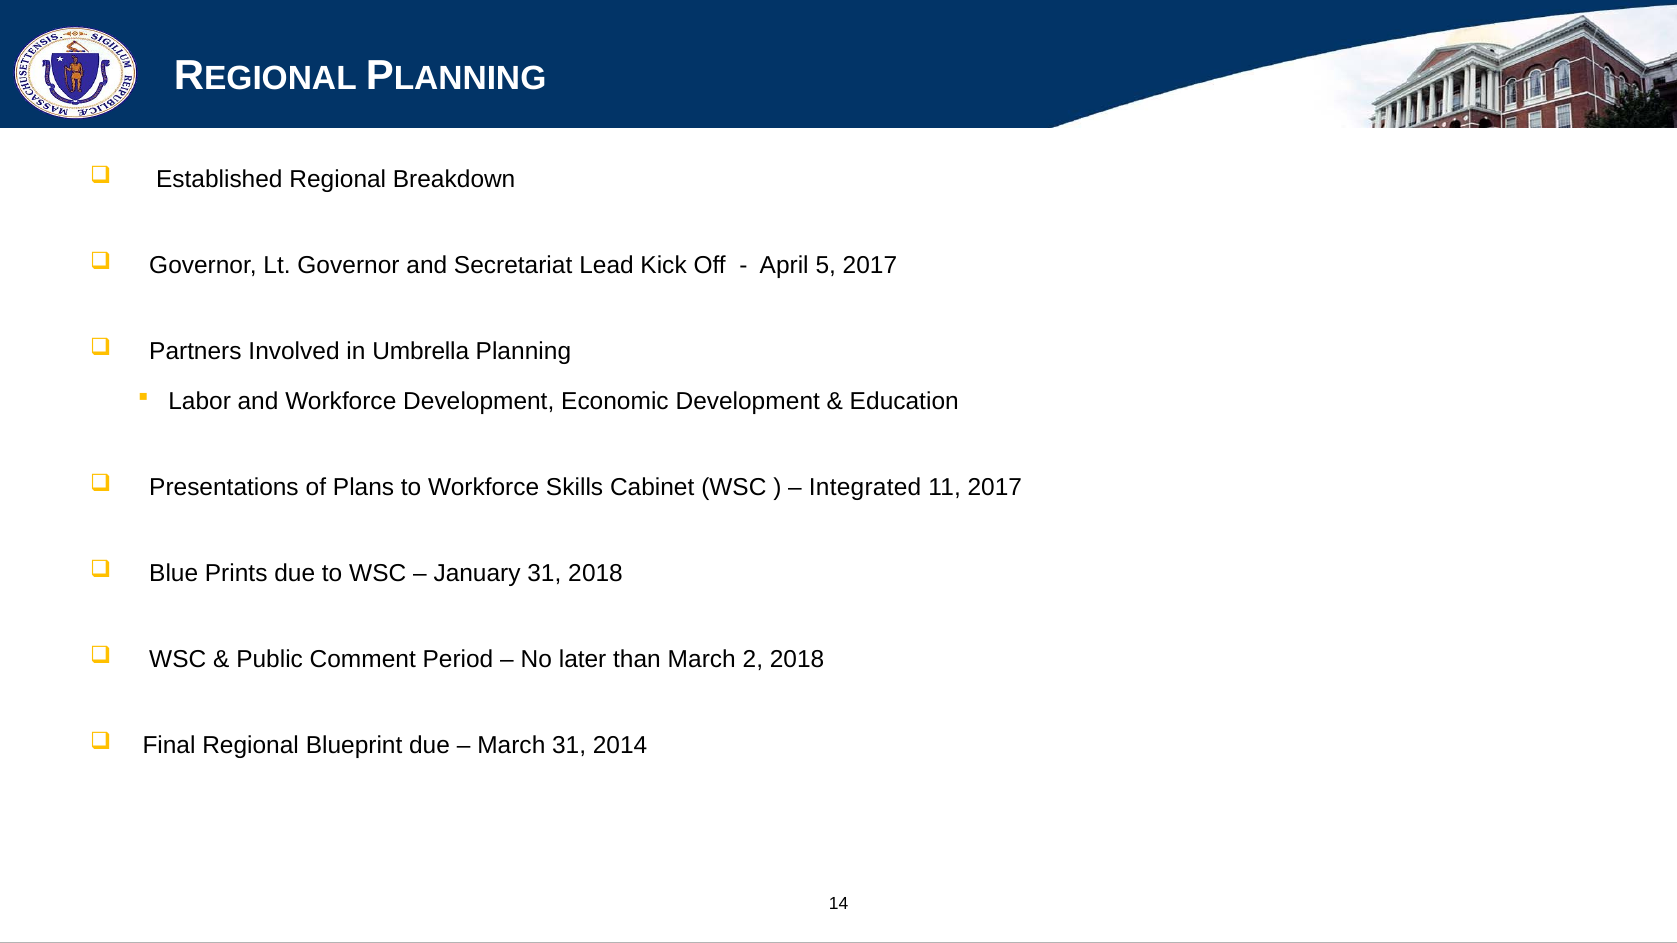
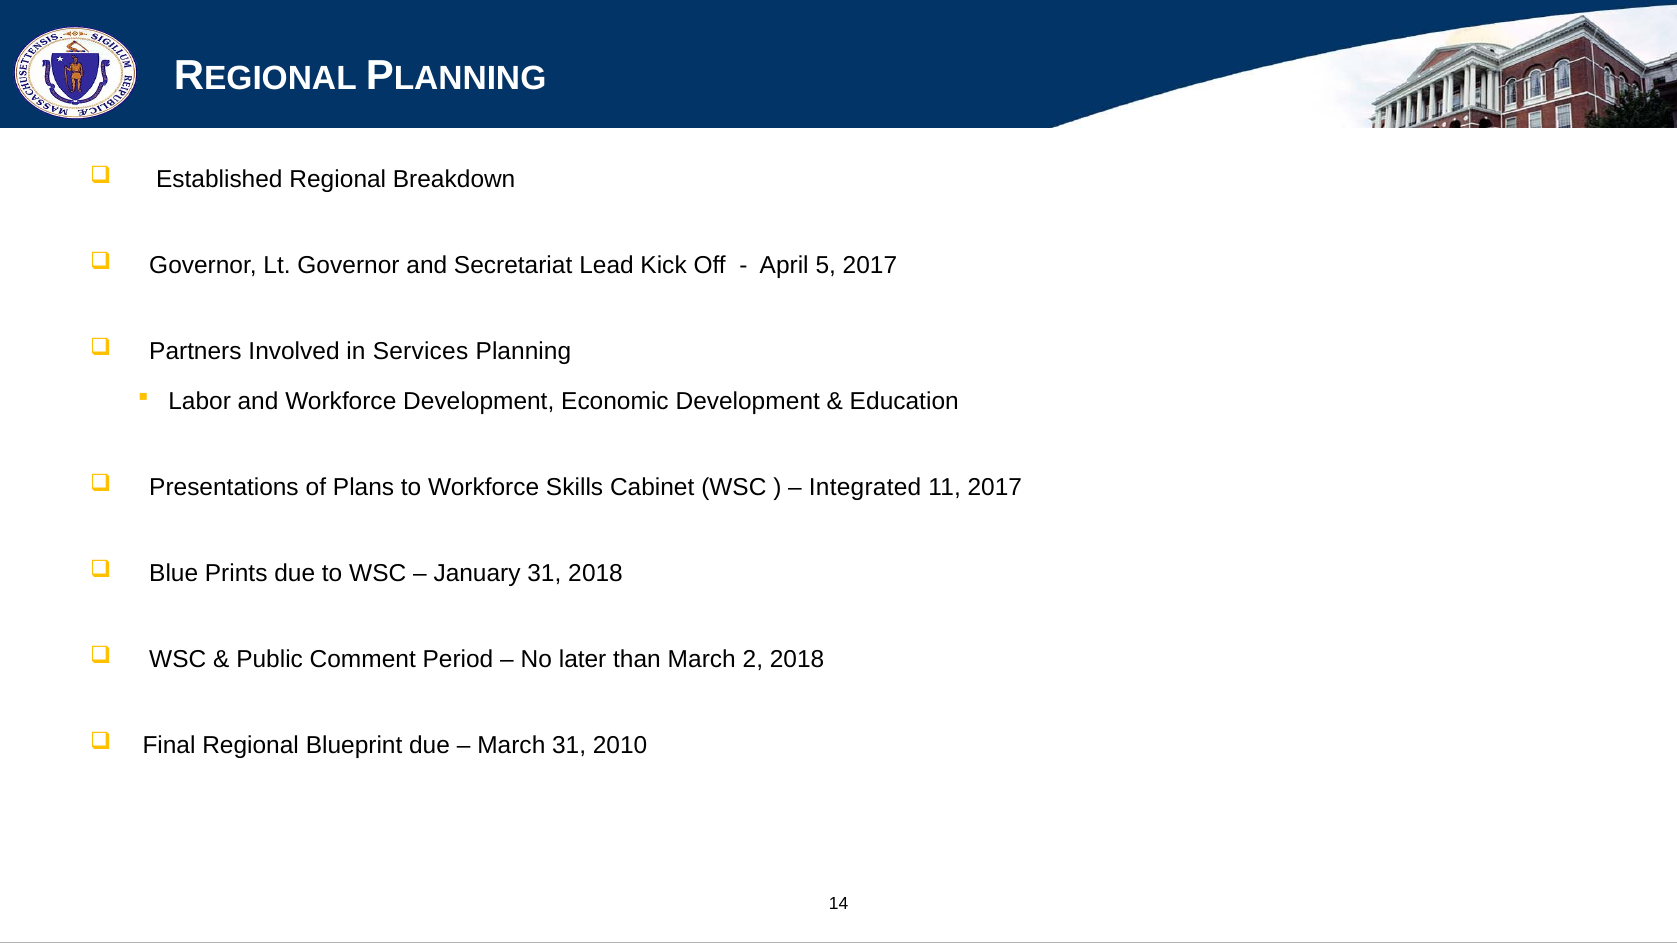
Umbrella: Umbrella -> Services (421, 352)
2014: 2014 -> 2010 (620, 746)
